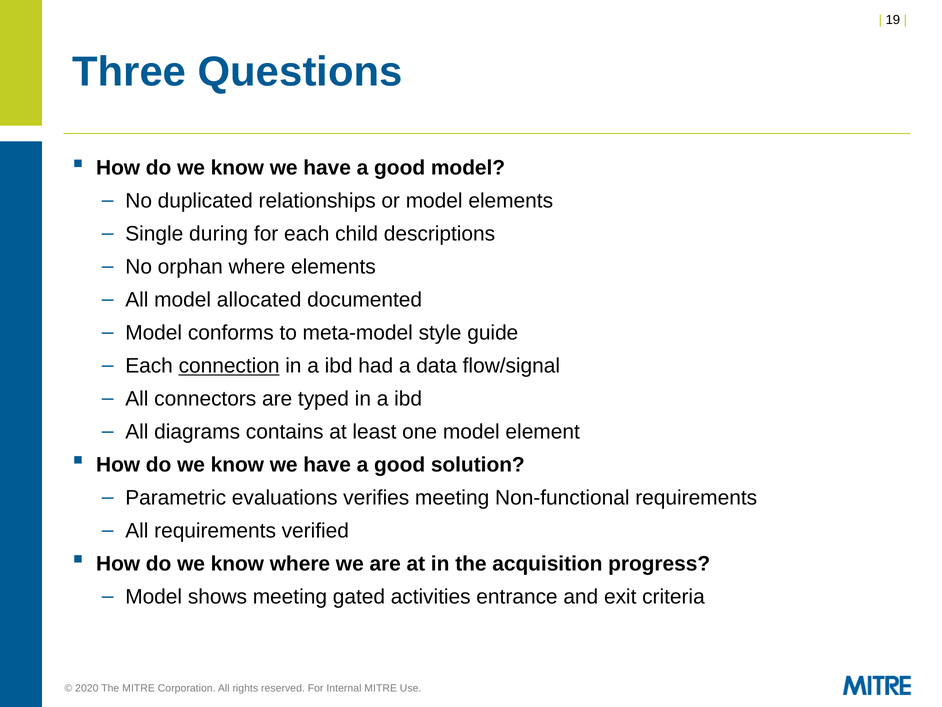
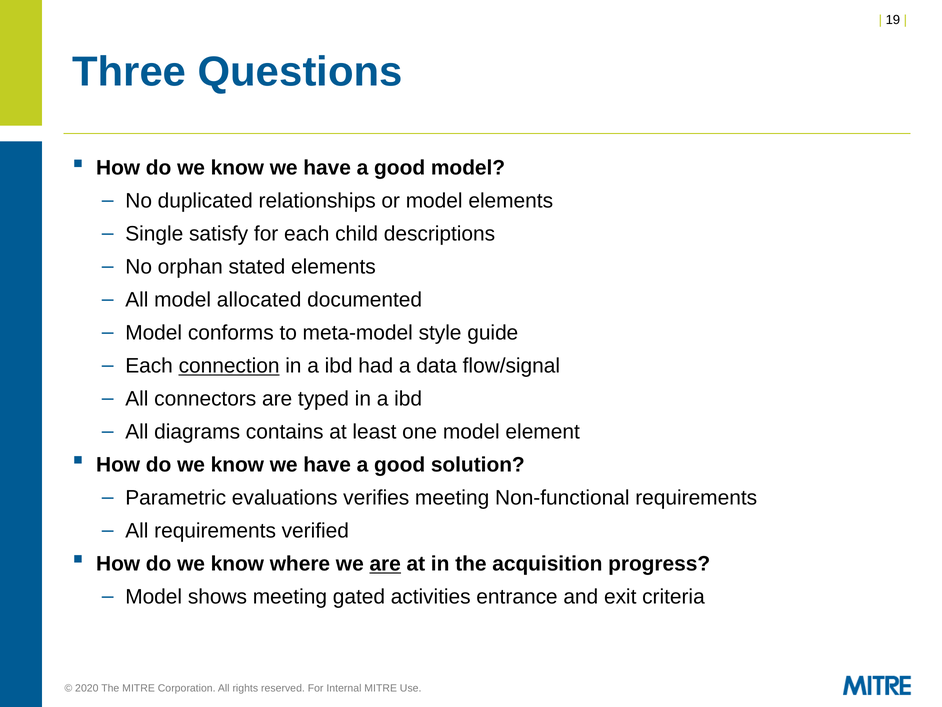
during: during -> satisfy (219, 234)
orphan where: where -> stated (257, 267)
are underline: none -> present (385, 564)
